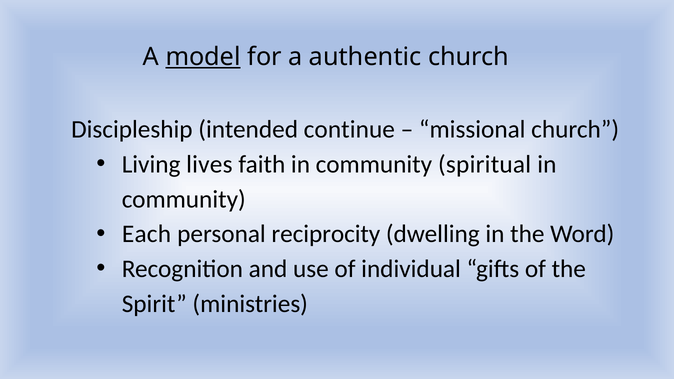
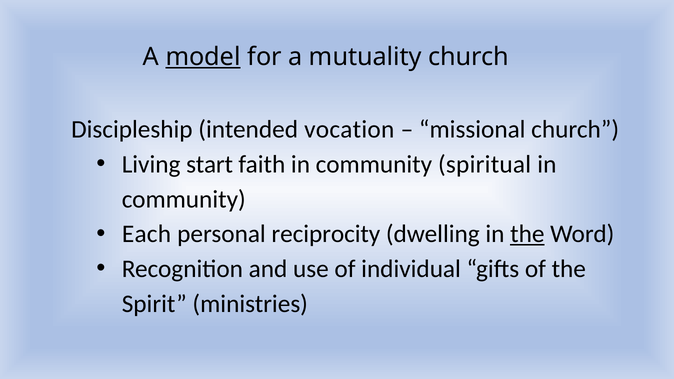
authentic: authentic -> mutuality (365, 57)
continue: continue -> vocation (349, 130)
lives: lives -> start (210, 164)
the underline: none -> present (527, 234)
